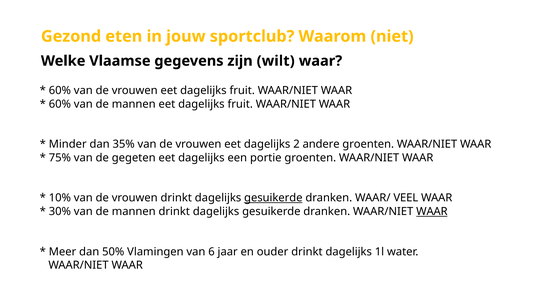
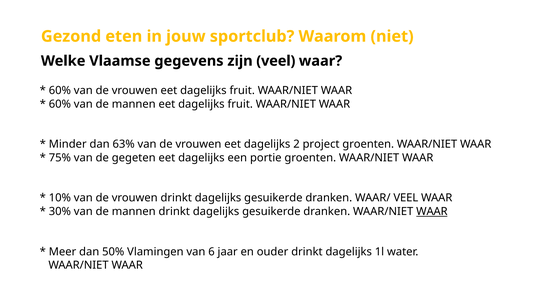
zijn wilt: wilt -> veel (276, 61)
35%: 35% -> 63% (124, 144)
andere: andere -> project (321, 144)
gesuikerde underline: present -> none (273, 198)
